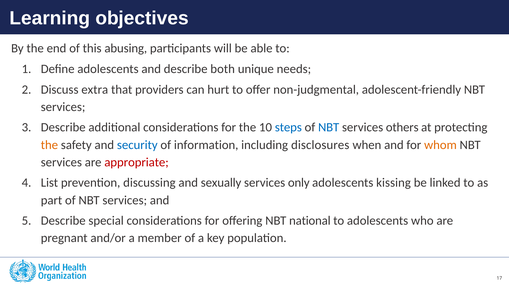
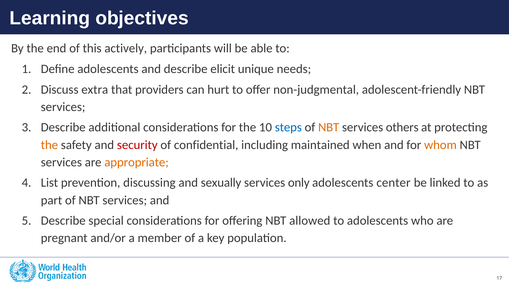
abusing: abusing -> actively (126, 48)
both: both -> elicit (223, 69)
NBT colour: blue -> orange (329, 128)
security colour: blue -> red (137, 145)
information: information -> confidential (206, 145)
disclosures: disclosures -> maintained (320, 145)
appropriate colour: red -> orange (137, 162)
kissing: kissing -> center (394, 183)
national: national -> allowed (310, 221)
